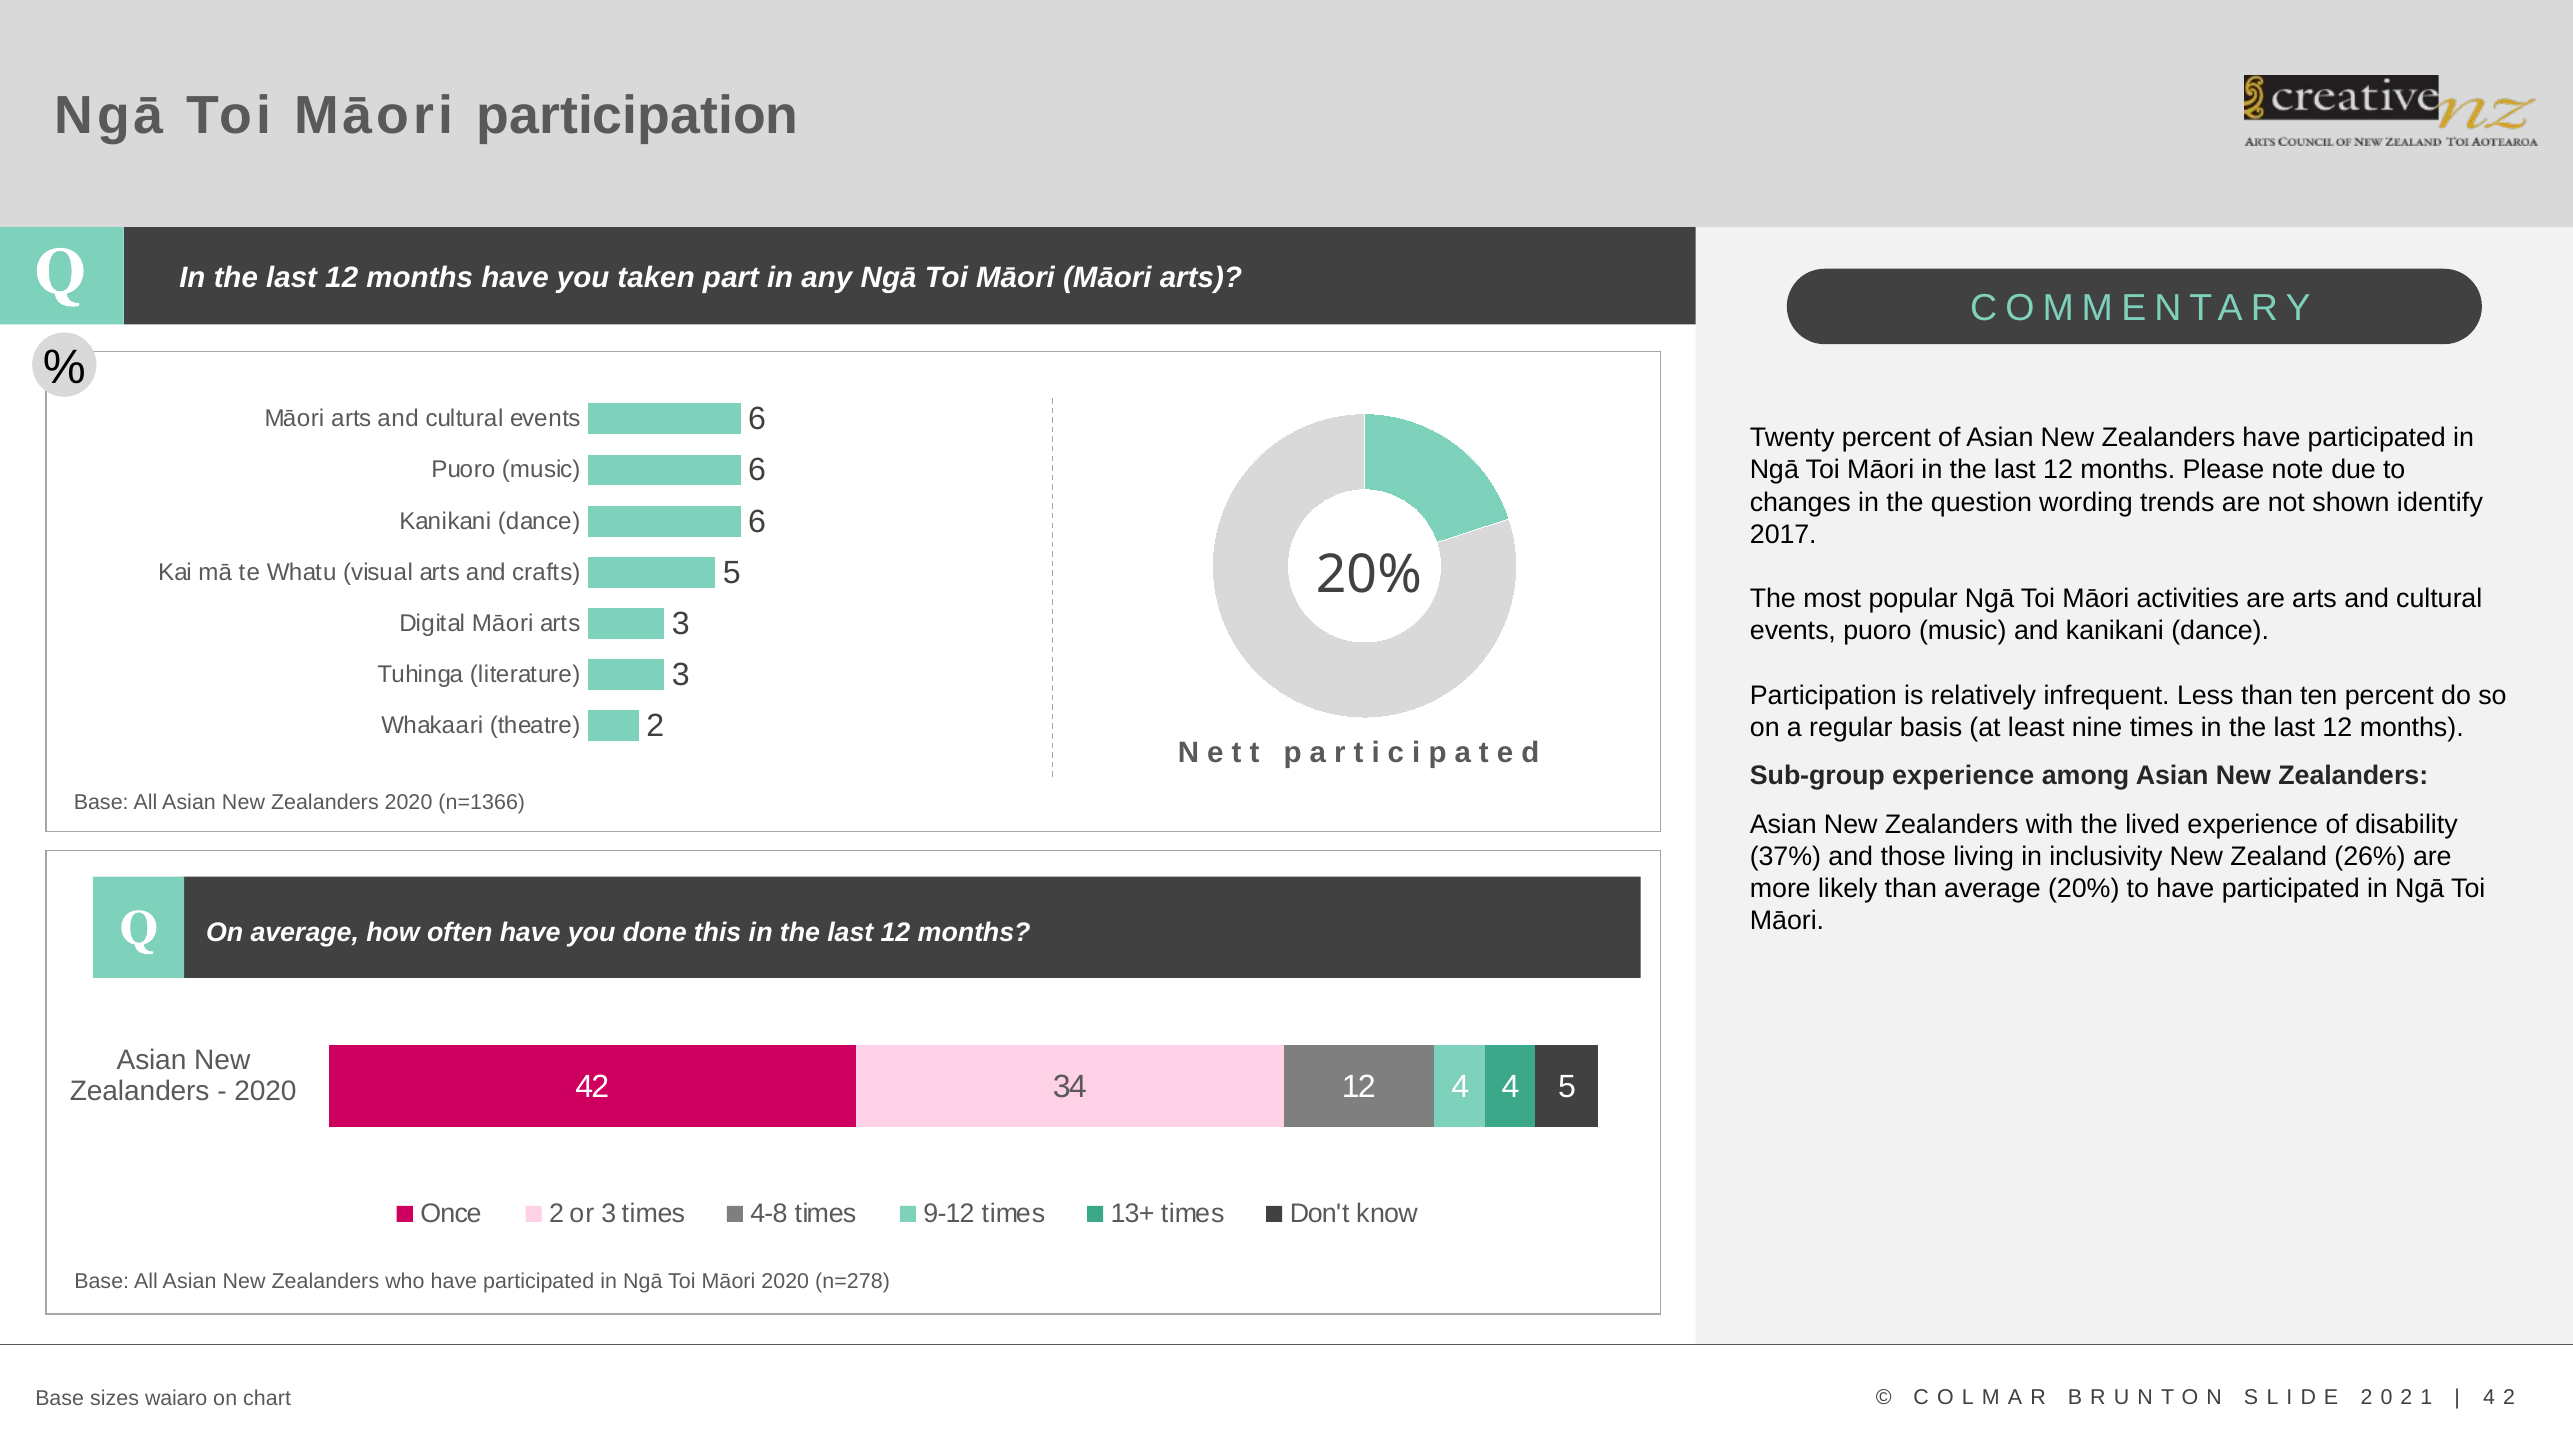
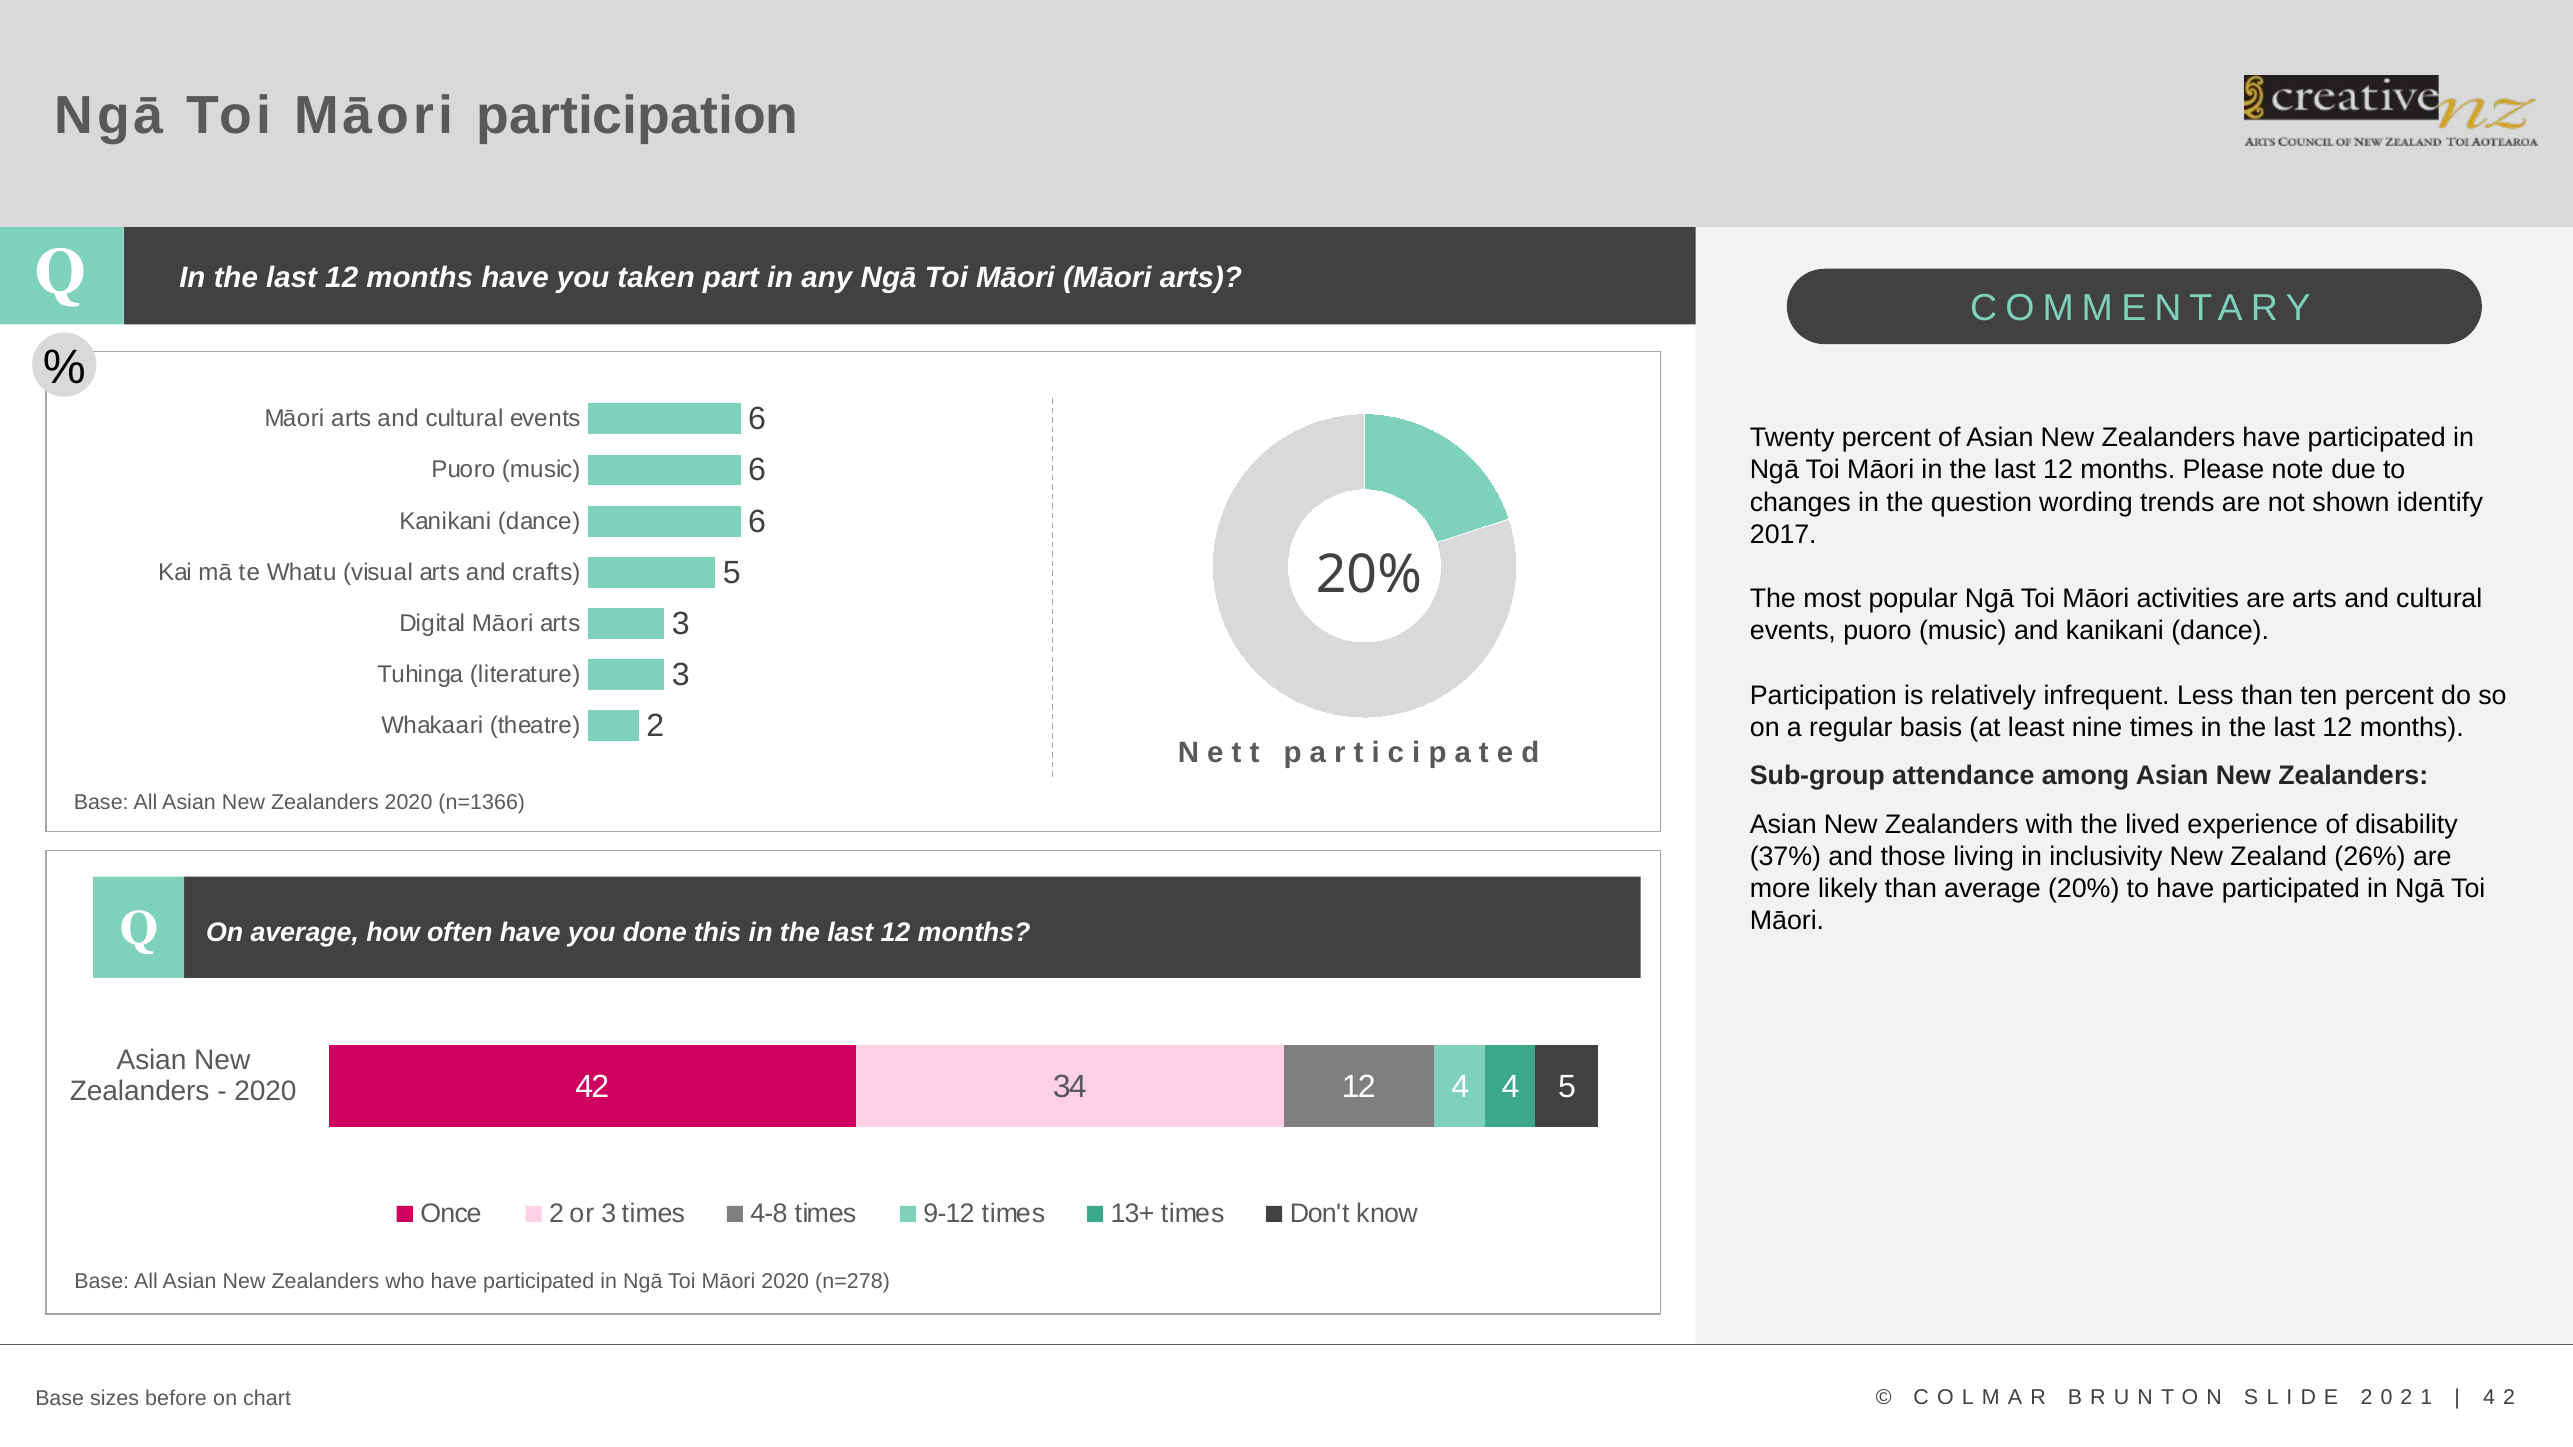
Sub-group experience: experience -> attendance (1963, 776)
waiaro: waiaro -> before (176, 1399)
